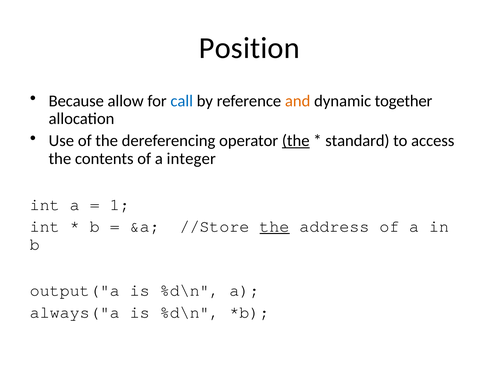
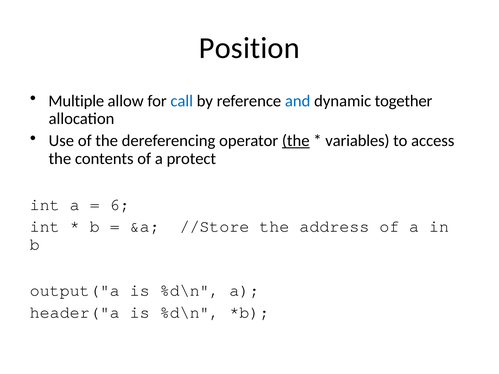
Because: Because -> Multiple (76, 101)
and colour: orange -> blue (298, 101)
standard: standard -> variables (357, 141)
integer: integer -> protect (191, 159)
1: 1 -> 6 (120, 205)
the underline: present -> none (275, 227)
always("a: always("a -> header("a (75, 312)
